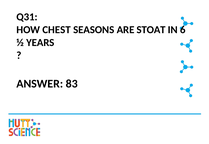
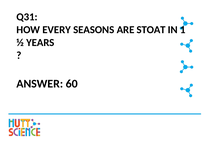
CHEST: CHEST -> EVERY (57, 30)
6: 6 -> 1 (183, 30)
83: 83 -> 60 (72, 84)
